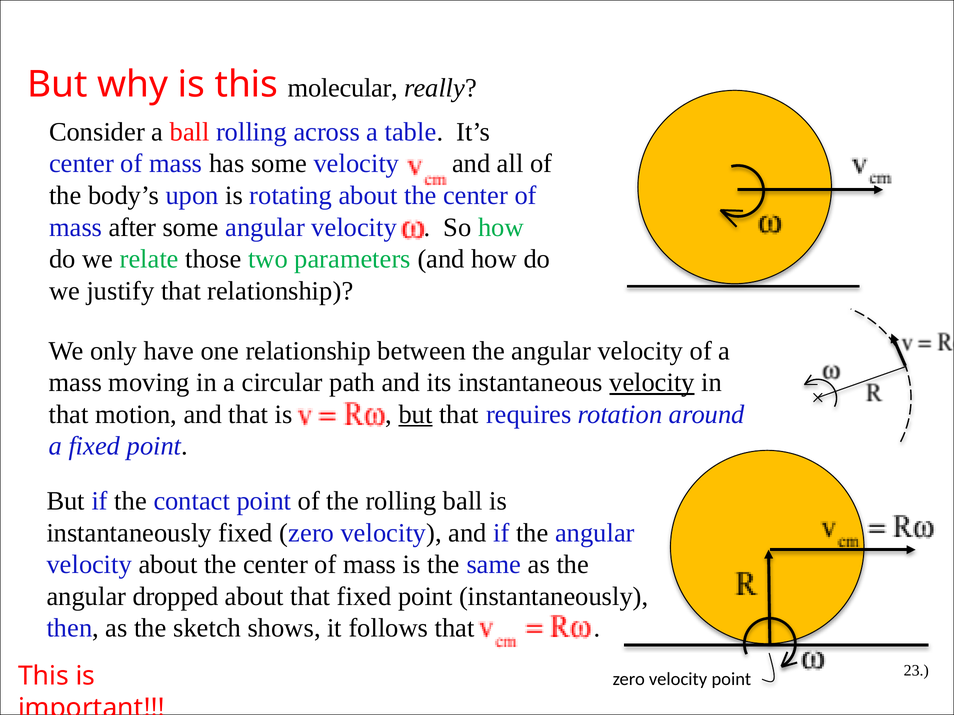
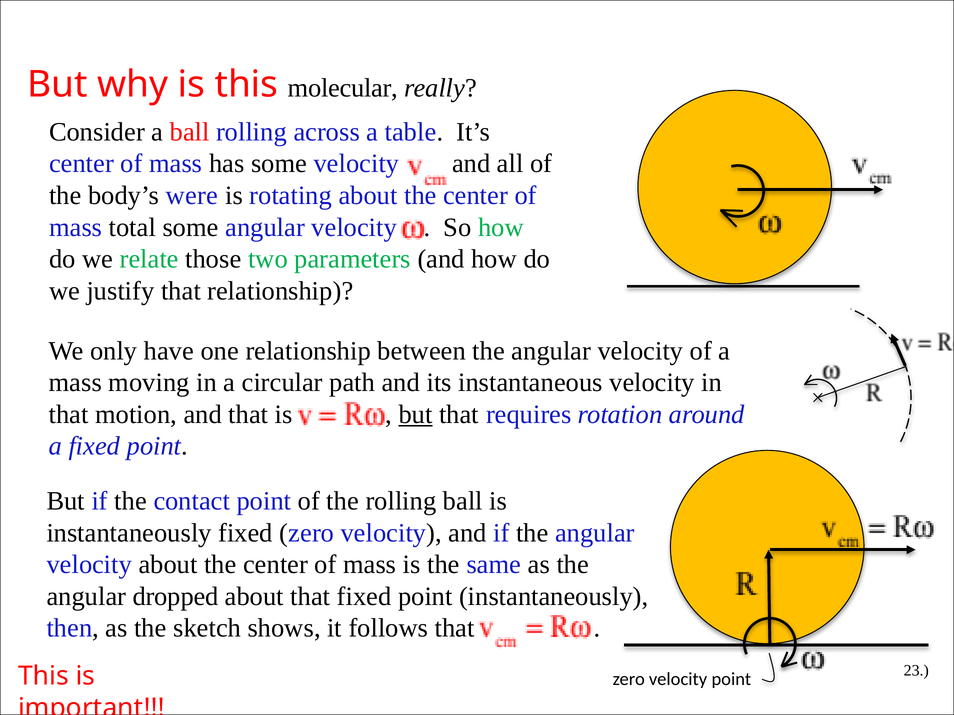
upon: upon -> were (192, 196)
after: after -> total (132, 227)
velocity underline: present -> none (652, 383)
